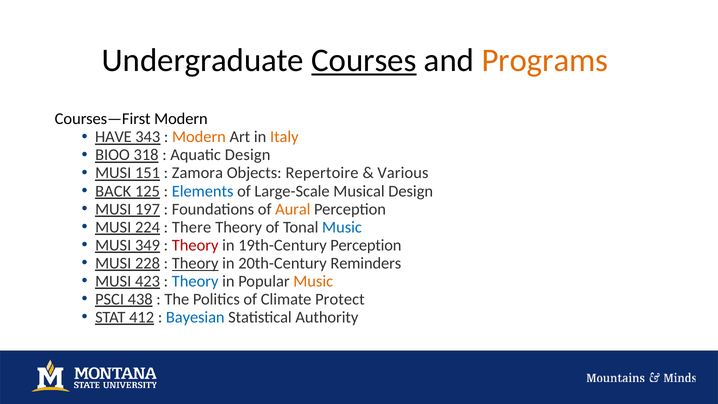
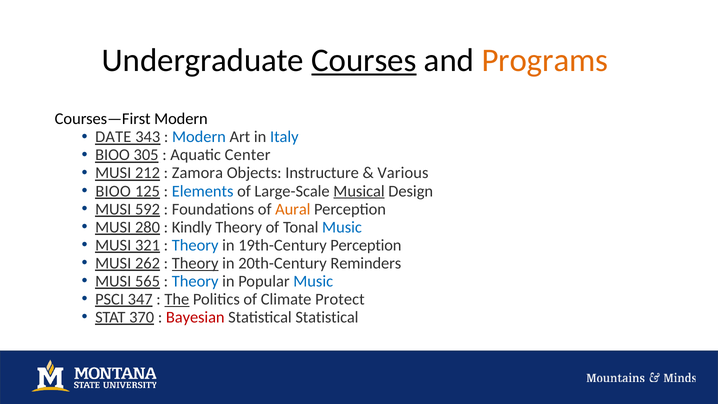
HAVE: HAVE -> DATE (113, 137)
Modern colour: orange -> blue (199, 137)
Italy colour: orange -> blue (284, 137)
318: 318 -> 305 (146, 155)
Aquatic Design: Design -> Center (248, 155)
151: 151 -> 212 (147, 173)
Repertoire: Repertoire -> Instructure (322, 173)
BACK: BACK -> BIOO (113, 191)
Musical underline: none -> present (359, 191)
197: 197 -> 592 (147, 209)
224: 224 -> 280 (147, 227)
There: There -> Kindly (192, 227)
349: 349 -> 321 (147, 245)
Theory colour: red -> blue (195, 245)
228: 228 -> 262 (147, 263)
423: 423 -> 565 (147, 281)
Music colour: orange -> blue (313, 281)
438: 438 -> 347 (140, 299)
The underline: none -> present (177, 299)
412: 412 -> 370 (142, 317)
Bayesian colour: blue -> red (195, 317)
Statistical Authority: Authority -> Statistical (327, 317)
